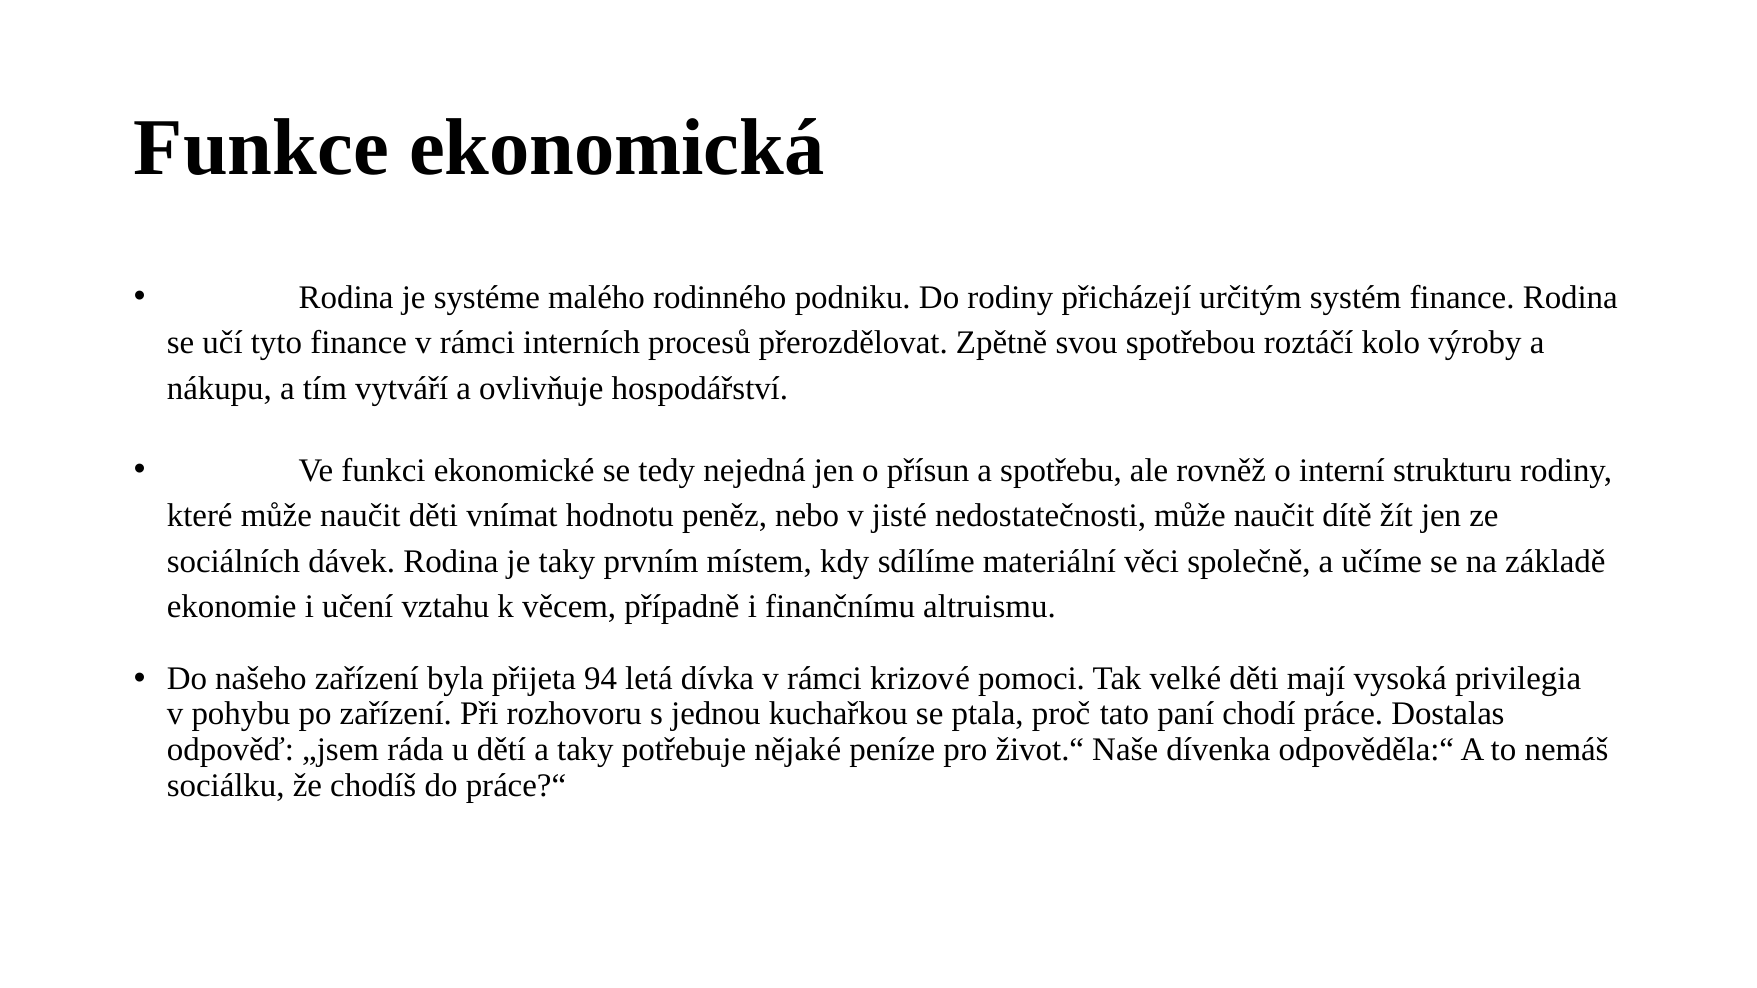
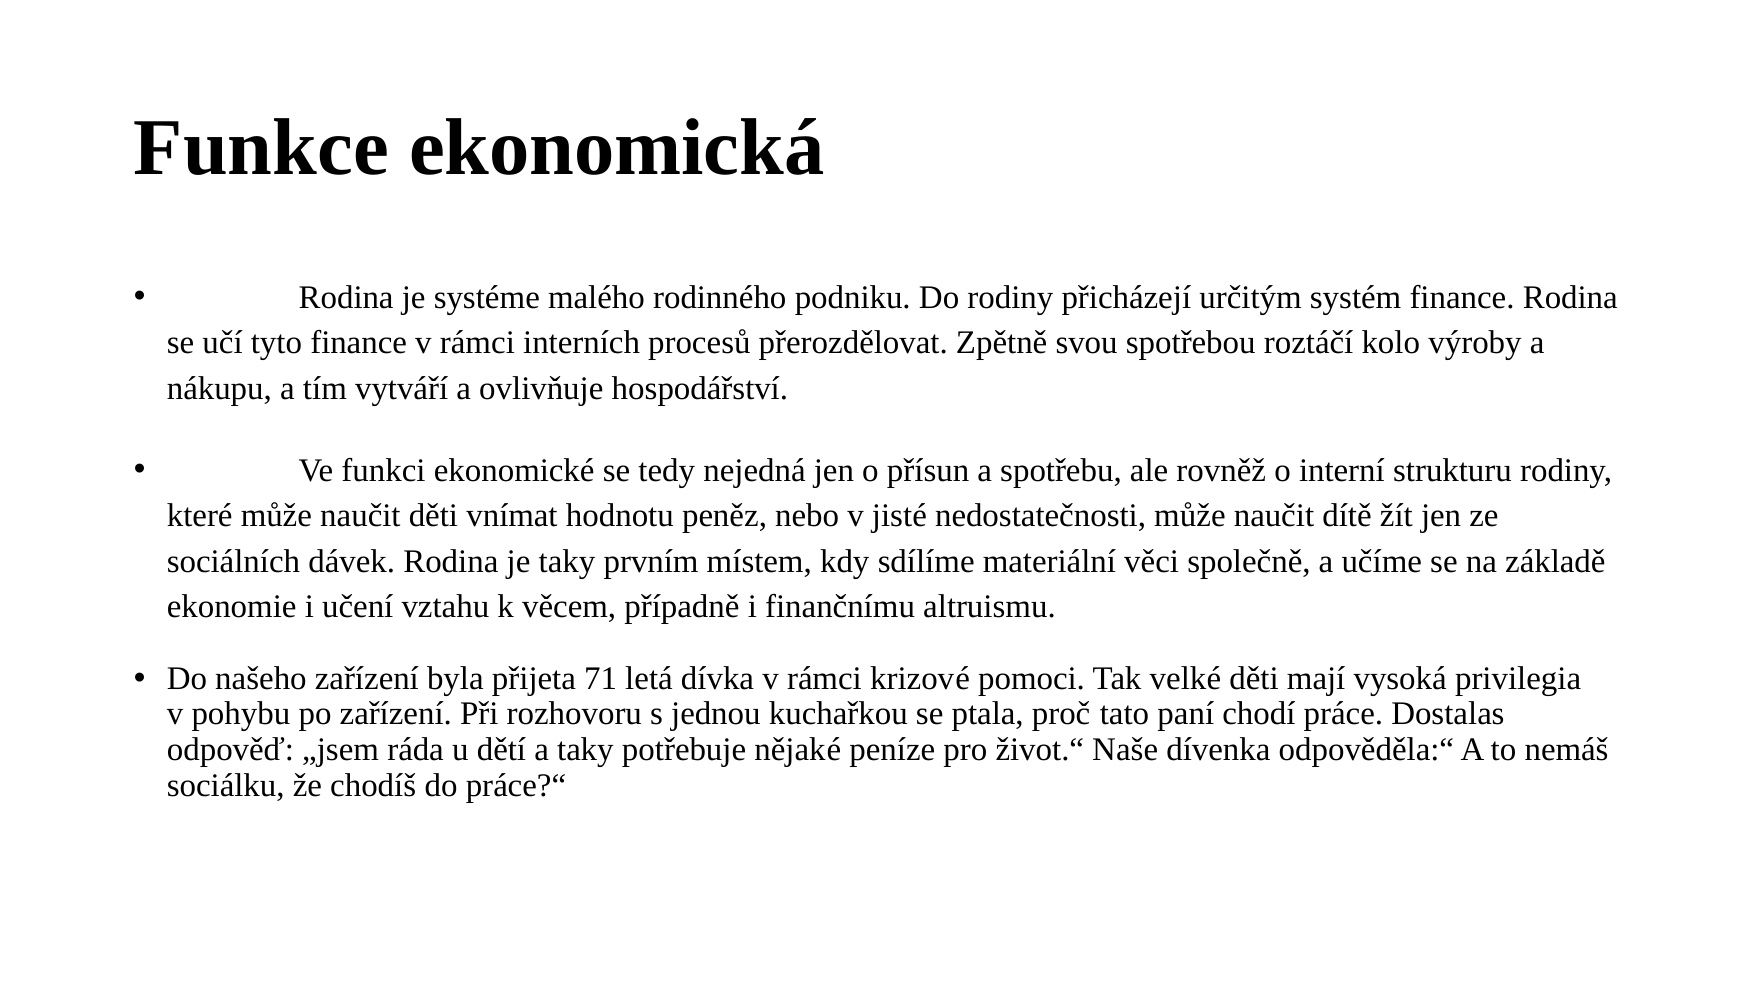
94: 94 -> 71 (601, 679)
